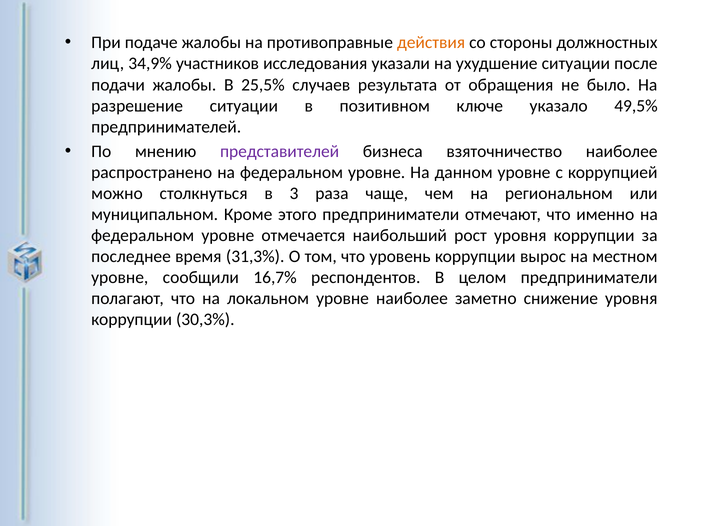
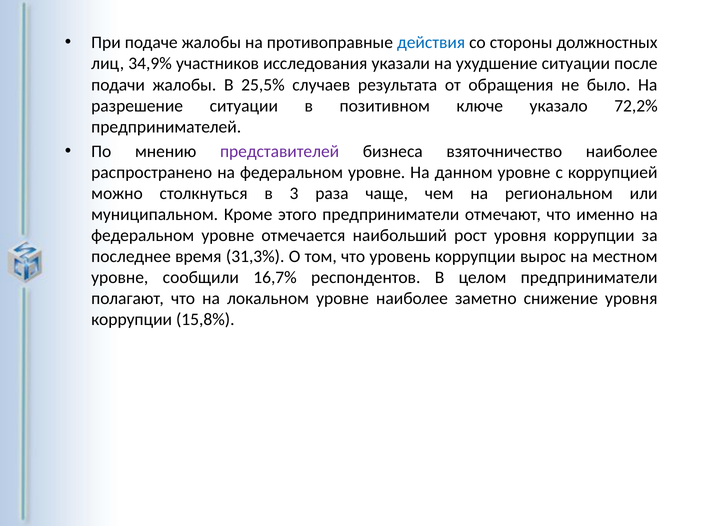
действия colour: orange -> blue (431, 43)
49,5%: 49,5% -> 72,2% (636, 106)
30,3%: 30,3% -> 15,8% (205, 320)
